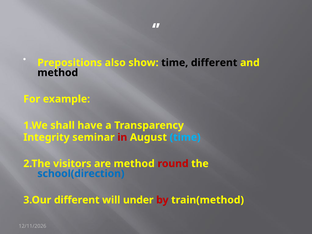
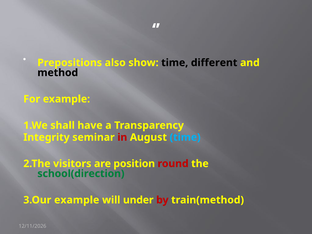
are method: method -> position (134, 164)
school(direction colour: blue -> green (81, 174)
3.Our different: different -> example (77, 200)
